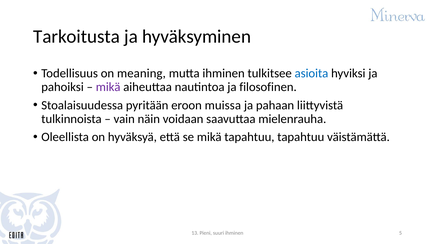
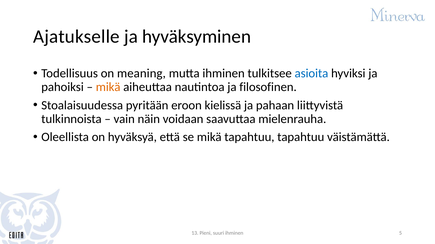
Tarkoitusta: Tarkoitusta -> Ajatukselle (76, 37)
mikä colour: purple -> orange (108, 87)
muissa: muissa -> kielissä (223, 105)
